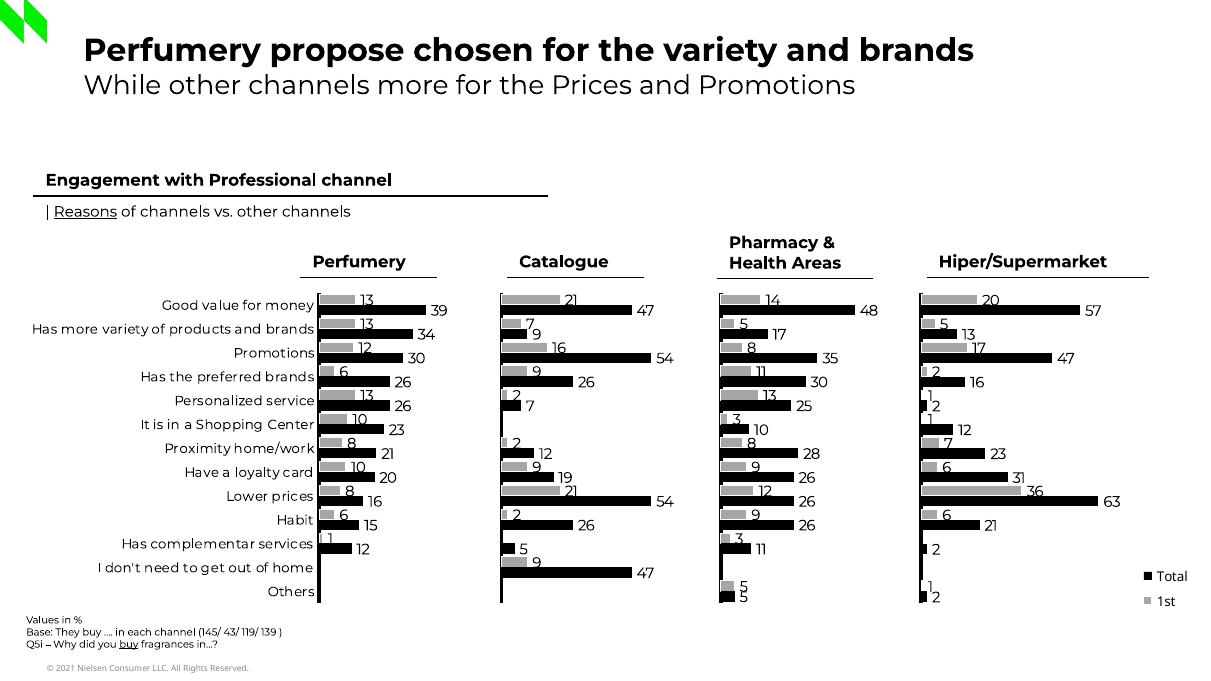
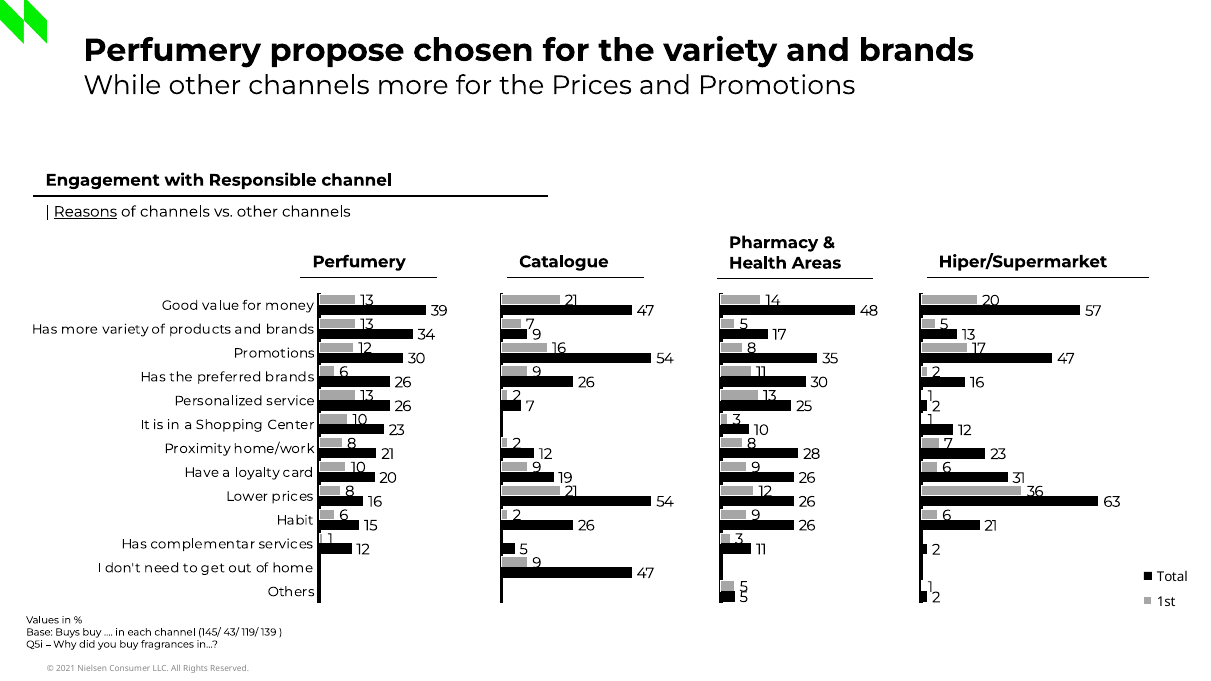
Professional: Professional -> Responsible (263, 180)
They: They -> Buys (68, 632)
buy underline: present -> none (129, 645)
